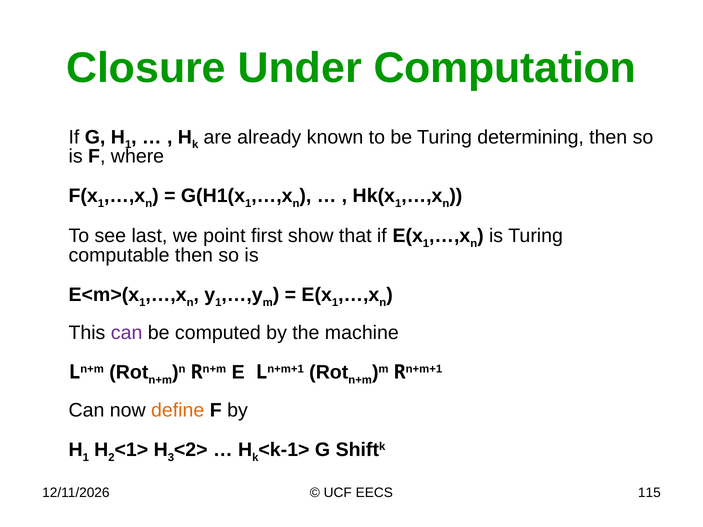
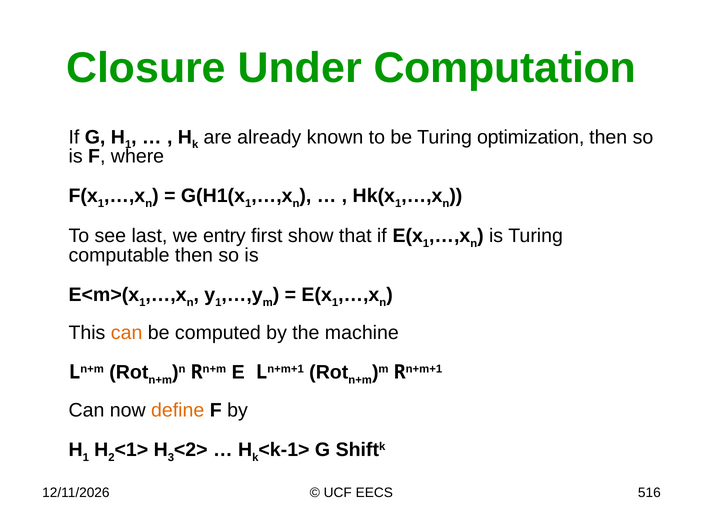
determining: determining -> optimization (531, 137)
point: point -> entry (224, 236)
can colour: purple -> orange (127, 333)
115: 115 -> 516 (649, 493)
